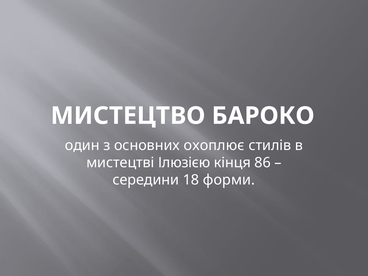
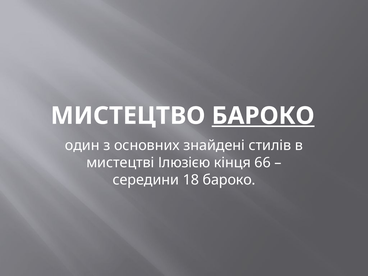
БАРОКО underline: none -> present (263, 116)
охоплює: охоплює -> знайдені (214, 145)
86: 86 -> 66 (263, 163)
18 форми: форми -> бароко (229, 180)
